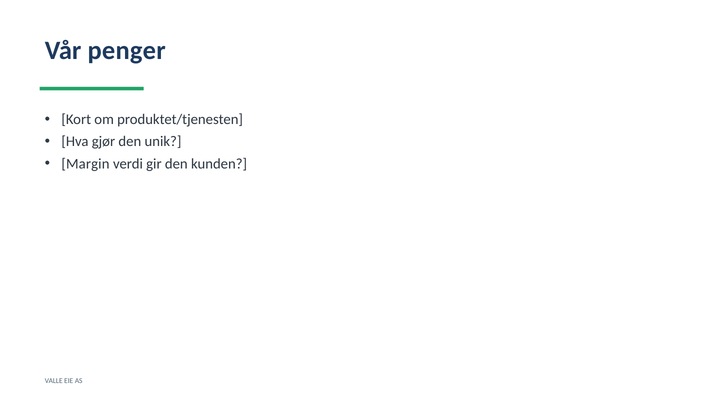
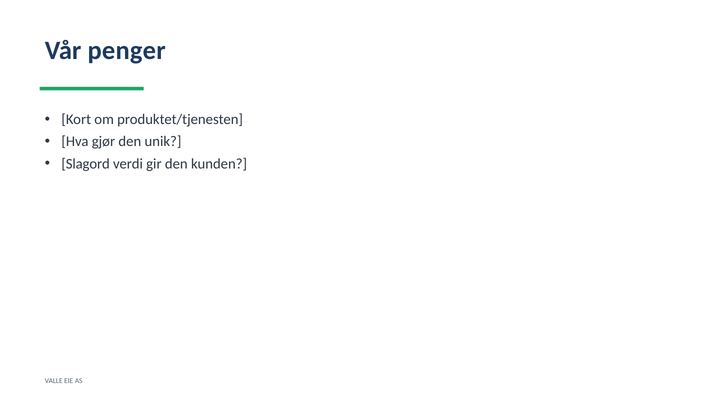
Margin: Margin -> Slagord (86, 163)
